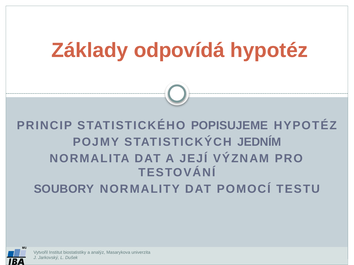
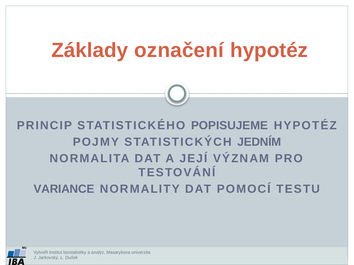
odpovídá: odpovídá -> označení (179, 50)
SOUBORY: SOUBORY -> VARIANCE (64, 189)
